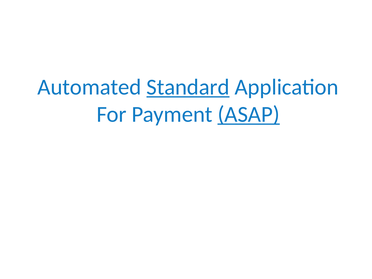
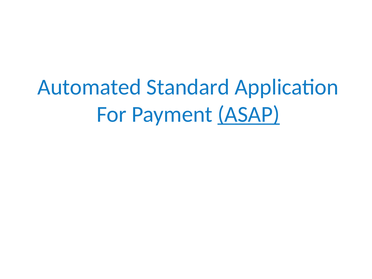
Standard underline: present -> none (188, 87)
